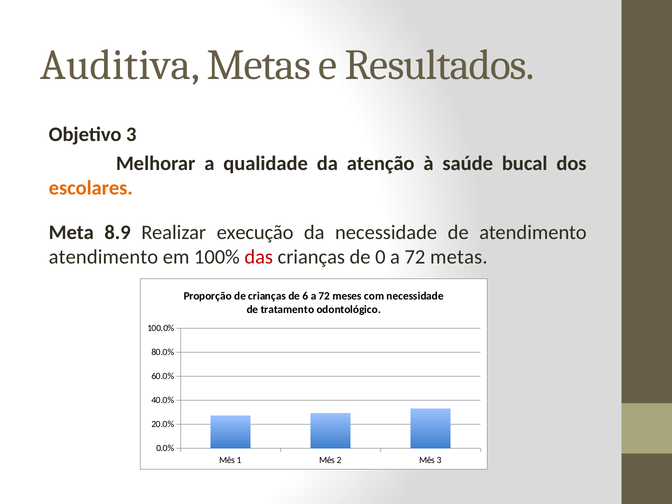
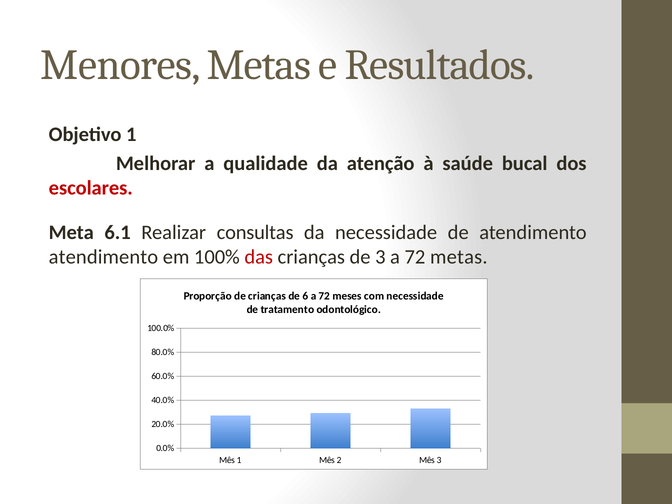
Auditiva: Auditiva -> Menores (121, 65)
Objetivo 3: 3 -> 1 (131, 135)
escolares colour: orange -> red (91, 188)
8.9: 8.9 -> 6.1 (118, 232)
execução: execução -> consultas (255, 232)
de 0: 0 -> 3 (380, 257)
